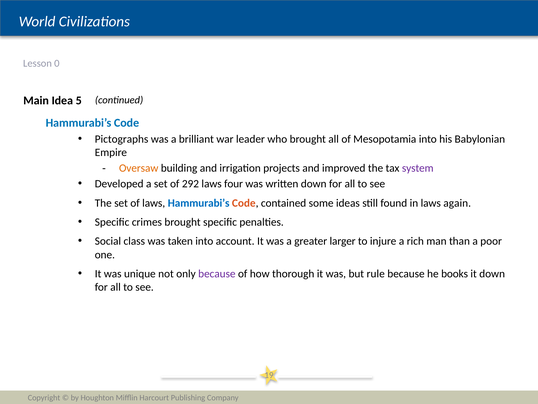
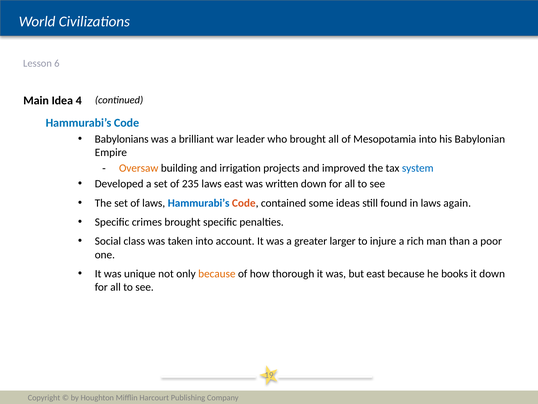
0: 0 -> 6 (57, 63)
5: 5 -> 4 (79, 100)
Pictographs: Pictographs -> Babylonians (122, 139)
system colour: purple -> blue (418, 168)
292: 292 -> 235 (190, 184)
laws four: four -> east (234, 184)
because colour: purple -> orange (217, 273)
but rule: rule -> east (376, 273)
